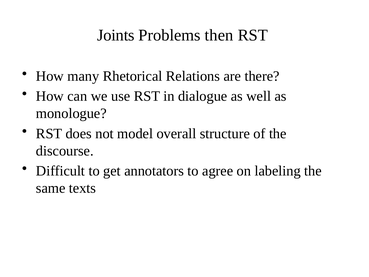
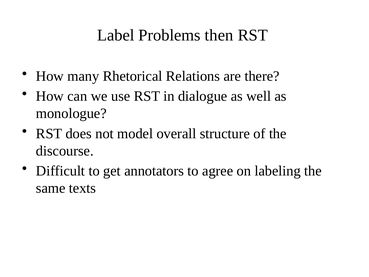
Joints: Joints -> Label (116, 35)
